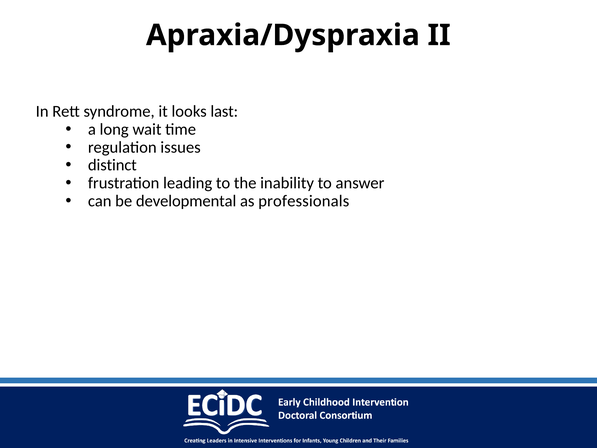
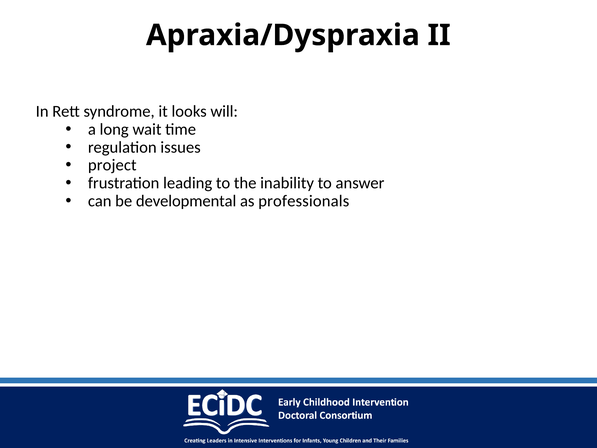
last: last -> will (224, 111)
distinct: distinct -> project (112, 165)
